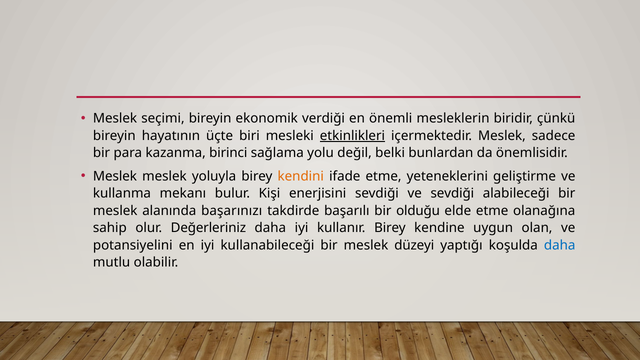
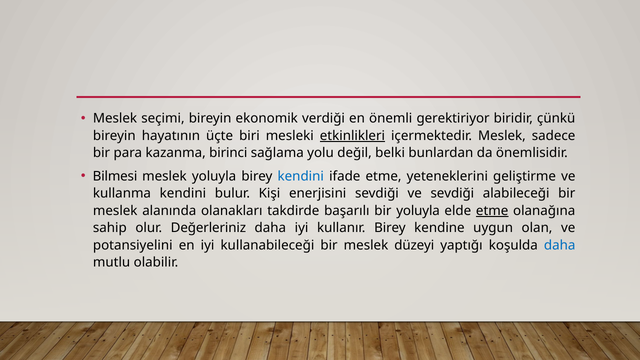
mesleklerin: mesleklerin -> gerektiriyor (453, 118)
Meslek: Meslek -> Bilmesi (115, 176)
kendini colour: orange -> blue (301, 176)
kullanma mekanı: mekanı -> kendini (183, 193)
başarınızı: başarınızı -> olanakları (232, 211)
bir olduğu: olduğu -> yoluyla (418, 211)
etme underline: none -> present (492, 211)
